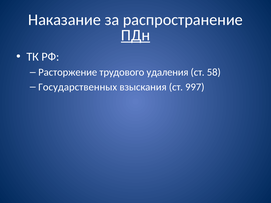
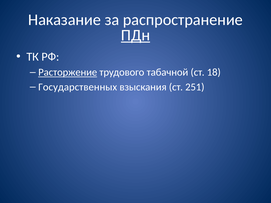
Расторжение underline: none -> present (68, 72)
удаления: удаления -> табачной (167, 72)
58: 58 -> 18 (214, 72)
997: 997 -> 251 (195, 87)
